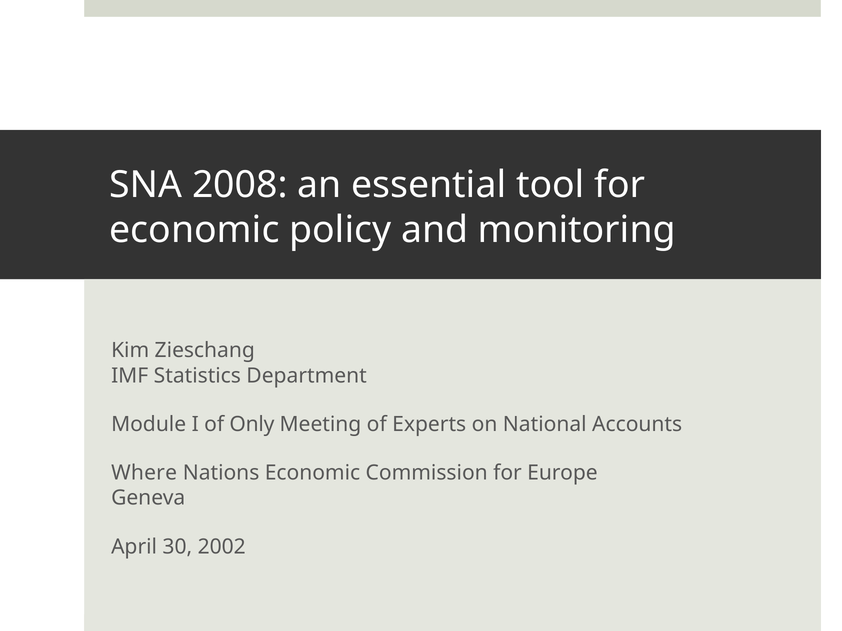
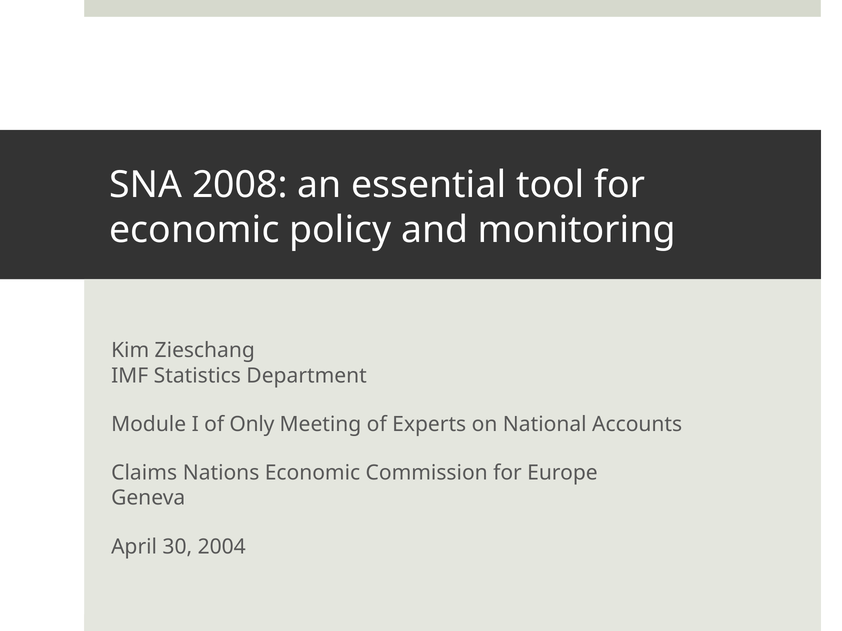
Where: Where -> Claims (144, 473)
2002: 2002 -> 2004 (222, 547)
